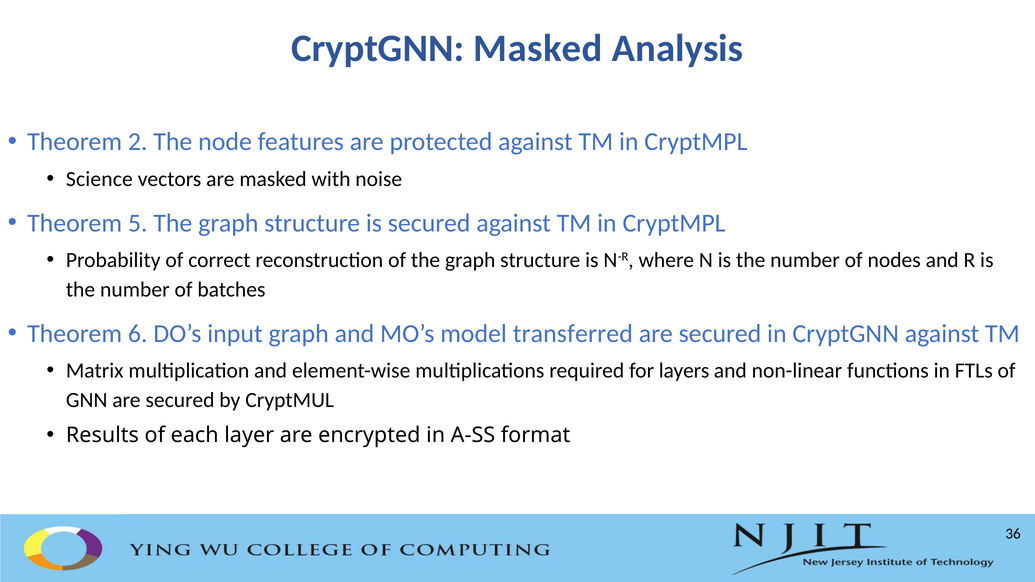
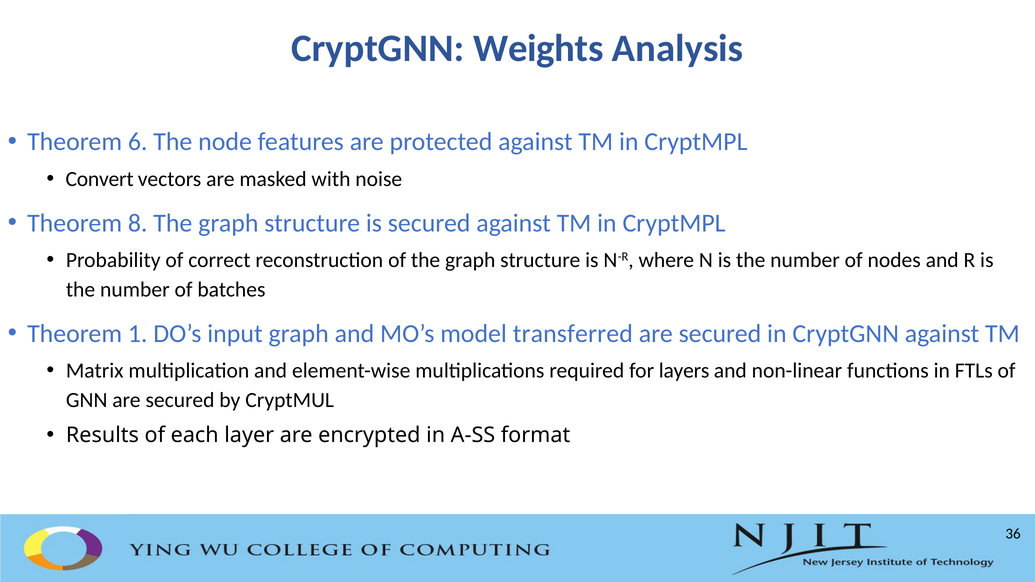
CryptGNN Masked: Masked -> Weights (538, 48)
2: 2 -> 6 (138, 142)
Science: Science -> Convert (100, 179)
5: 5 -> 8 (138, 223)
6: 6 -> 1 (138, 334)
